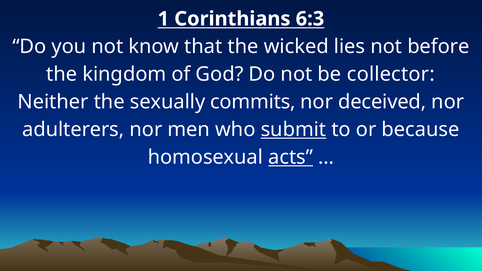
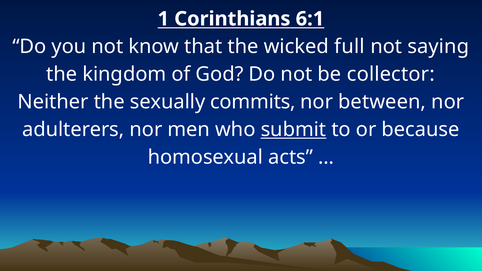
6:3: 6:3 -> 6:1 (310, 19)
lies: lies -> full (349, 47)
before: before -> saying (438, 47)
deceived: deceived -> between (382, 102)
acts underline: present -> none (291, 157)
